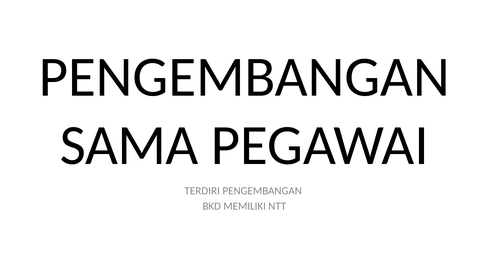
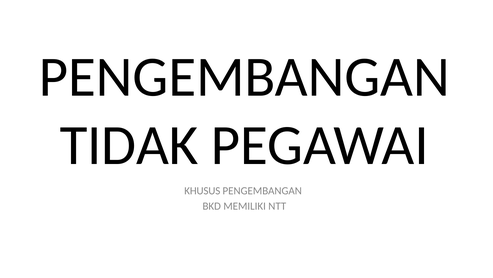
SAMA: SAMA -> TIDAK (129, 145)
TERDIRI: TERDIRI -> KHUSUS (202, 190)
